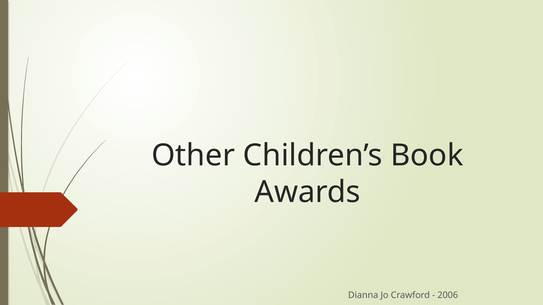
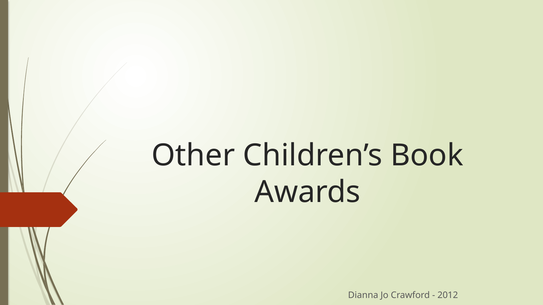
2006: 2006 -> 2012 (448, 296)
